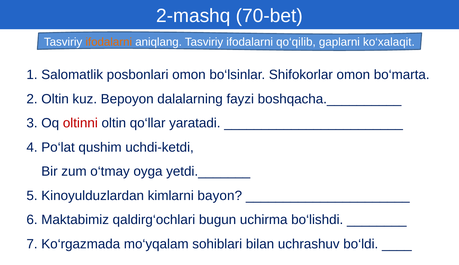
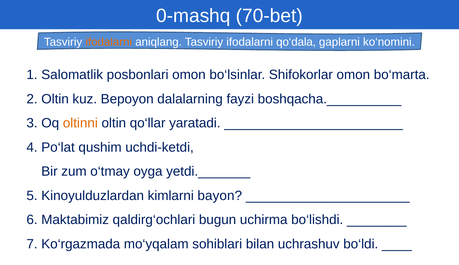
2-mashq: 2-mashq -> 0-mashq (193, 16)
qo‘qilib: qo‘qilib -> qo‘dala (296, 42)
ko‘xalaqit: ko‘xalaqit -> ko‘nomini (389, 42)
oltinni colour: red -> orange (80, 123)
